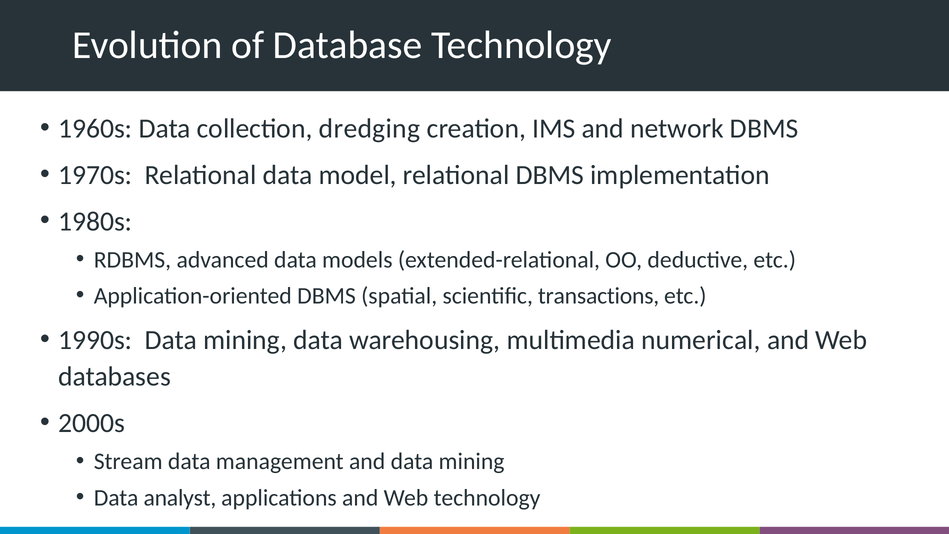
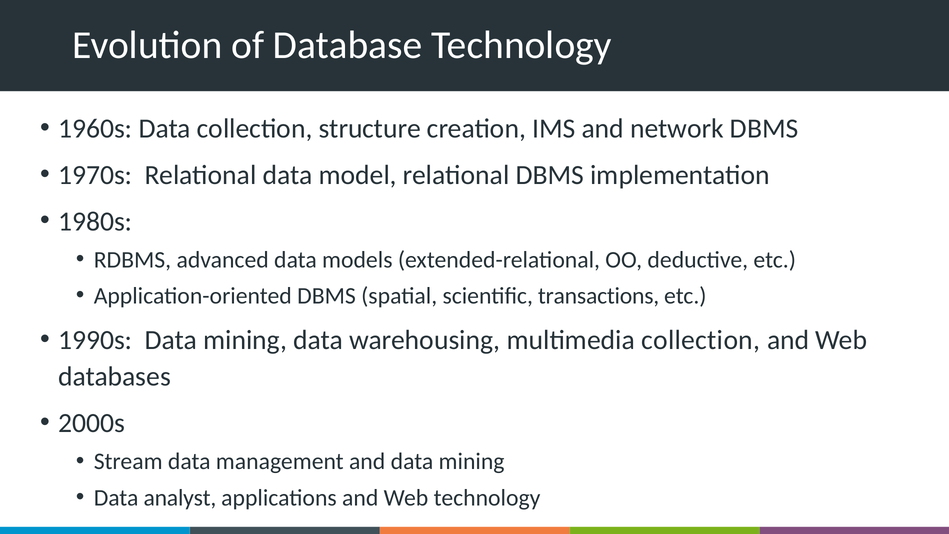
dredging: dredging -> structure (370, 128)
multimedia numerical: numerical -> collection (701, 340)
